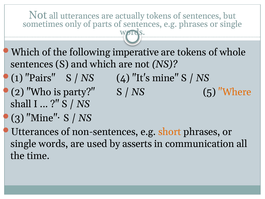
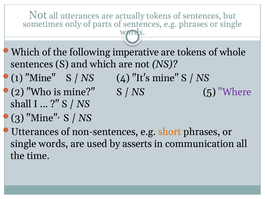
1 Pairs: Pairs -> Mine (40, 78)
is party: party -> mine (79, 92)
Where colour: orange -> purple (235, 92)
